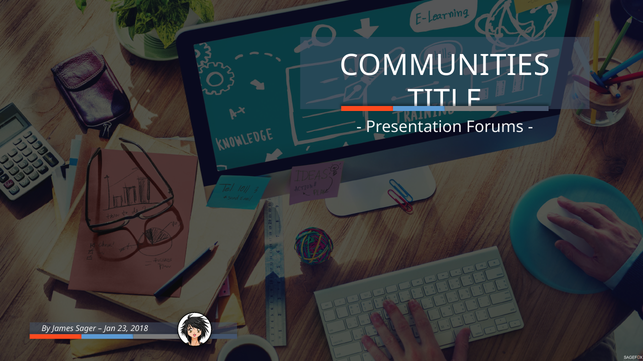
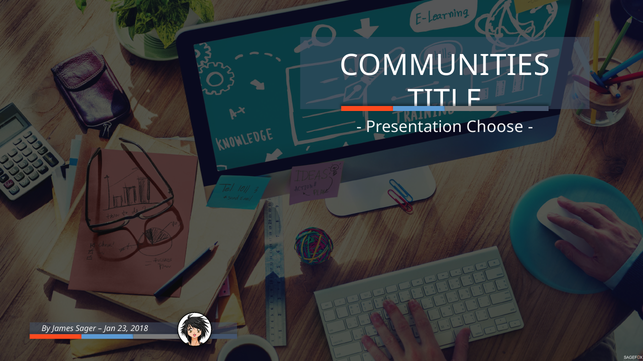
Forums: Forums -> Choose (495, 127)
